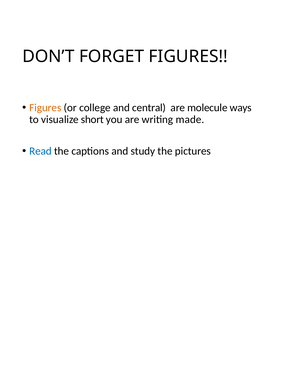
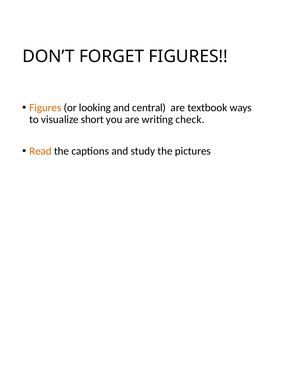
college: college -> looking (95, 108)
molecule: molecule -> textbook (207, 108)
made: made -> check (190, 120)
Read colour: blue -> orange (41, 151)
